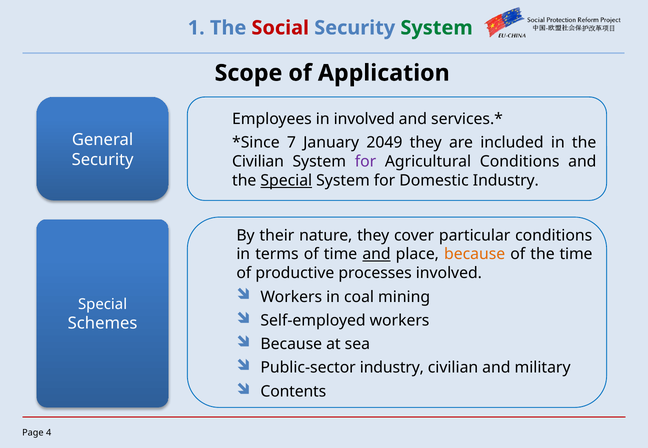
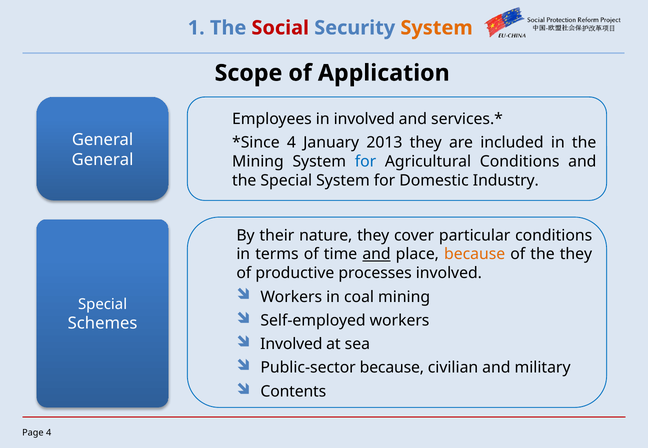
System colour: green -> orange (437, 28)
7: 7 -> 4 (291, 143)
2049: 2049 -> 2013 (384, 143)
Security: Security -> General (103, 160)
Civilian: Civilian -> Mining (258, 162)
for colour: purple -> blue (366, 162)
Special underline: present -> none (286, 181)
the time: time -> they (576, 255)
Because: Because -> Involved (291, 345)
Public-sector industry: industry -> because (392, 368)
